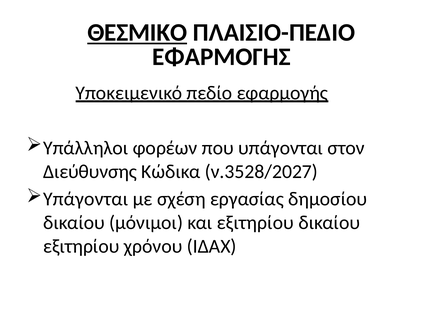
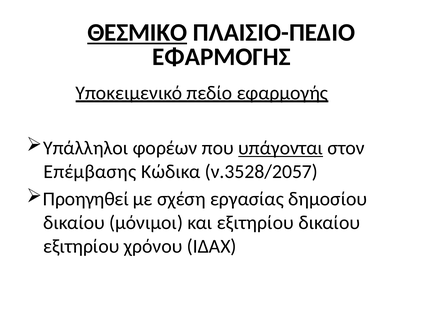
υπάγονται underline: none -> present (281, 148)
Διεύθυνσης: Διεύθυνσης -> Επέμβασης (90, 172)
ν.3528/2027: ν.3528/2027 -> ν.3528/2057 (261, 172)
Υπάγονται: Υπάγονται -> Προηγηθεί (86, 199)
